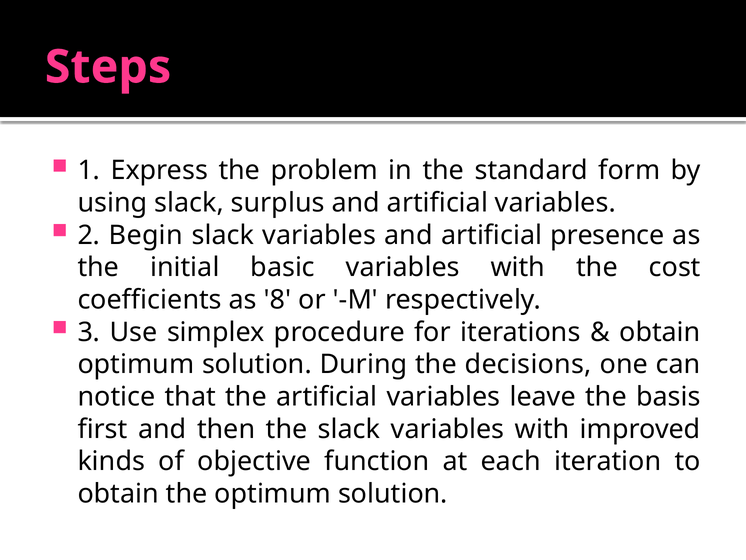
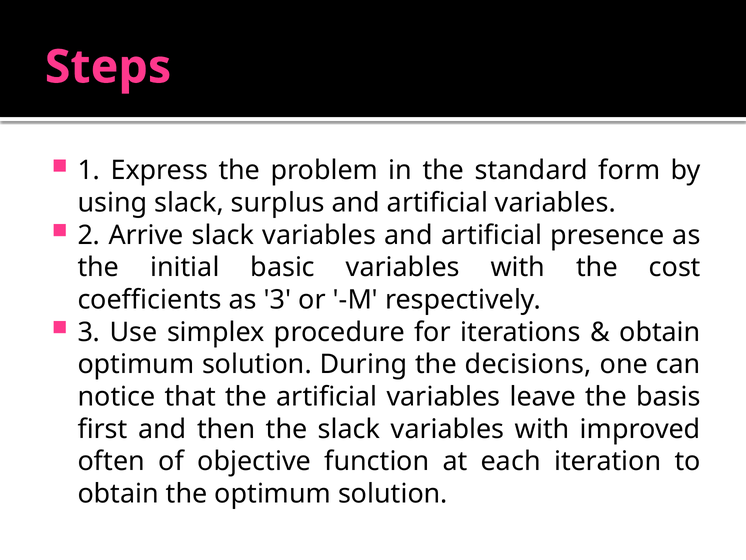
Begin: Begin -> Arrive (146, 235)
as 8: 8 -> 3 (278, 300)
kinds: kinds -> often (111, 461)
